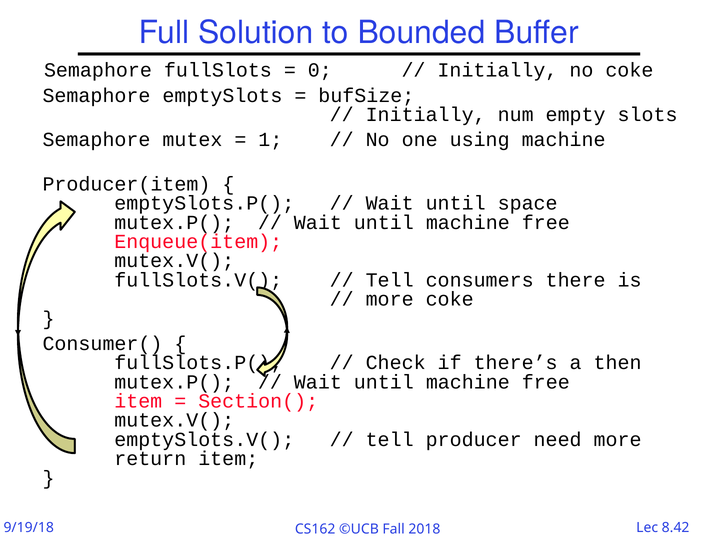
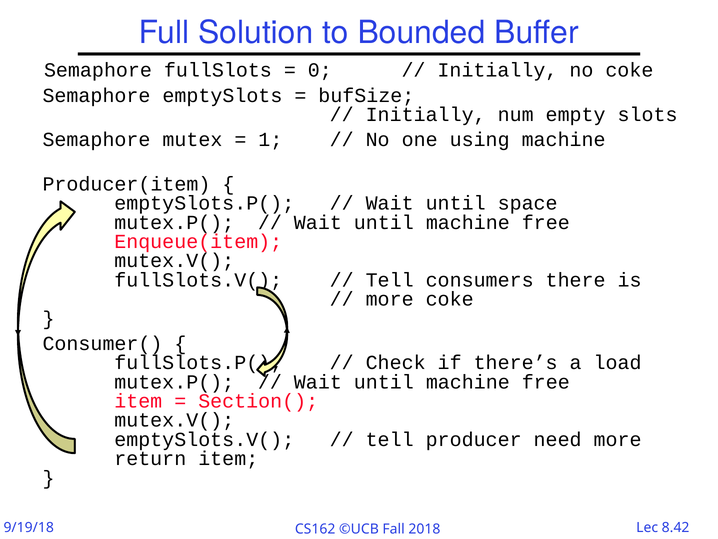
then: then -> load (618, 362)
